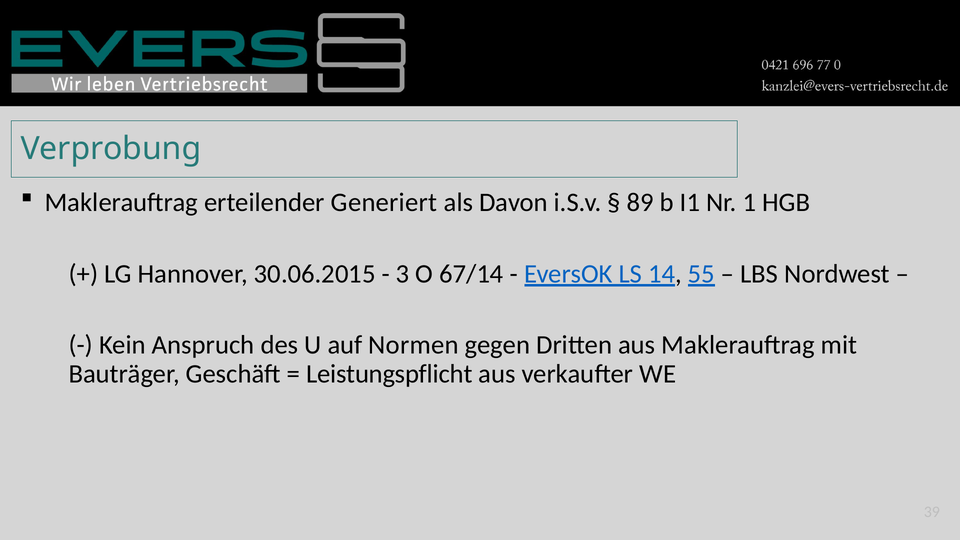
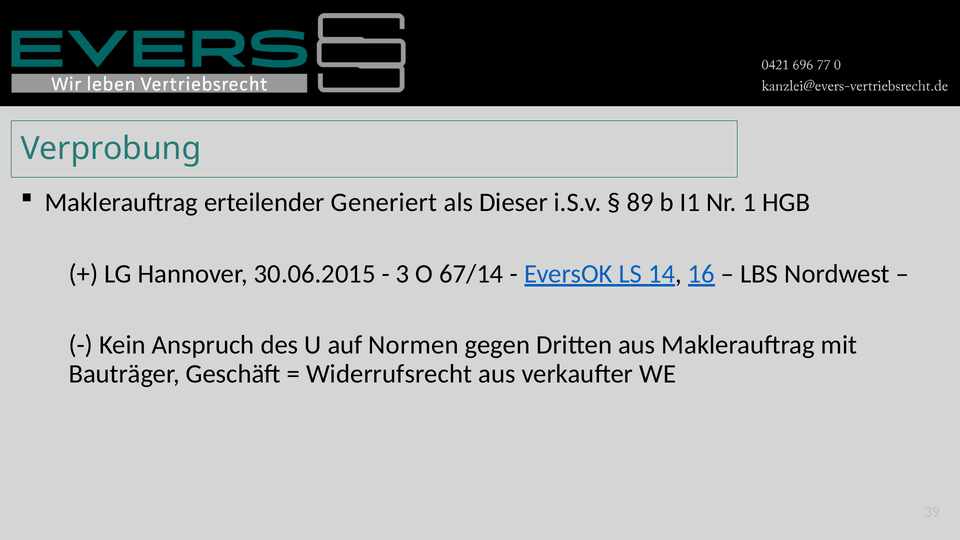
Davon: Davon -> Dieser (513, 202)
55: 55 -> 16 (701, 274)
Leistungspflicht: Leistungspflicht -> Widerrufsrecht (389, 374)
